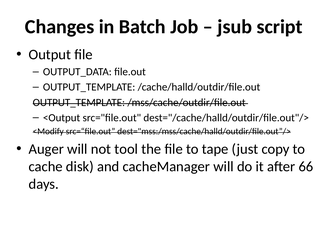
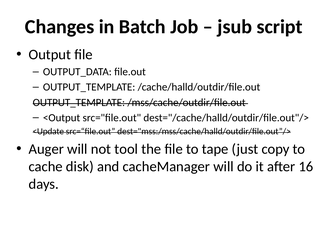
<Modify: <Modify -> <Update (48, 131)
66: 66 -> 16 (306, 166)
